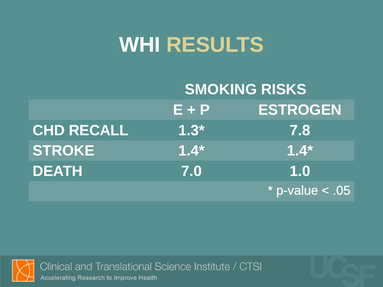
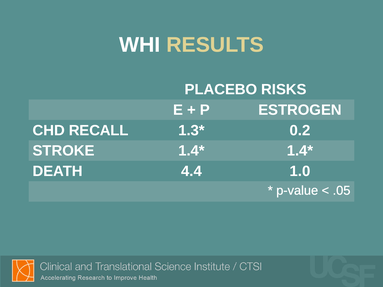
SMOKING: SMOKING -> PLACEBO (221, 90)
7.8: 7.8 -> 0.2 (300, 131)
7.0: 7.0 -> 4.4 (192, 171)
